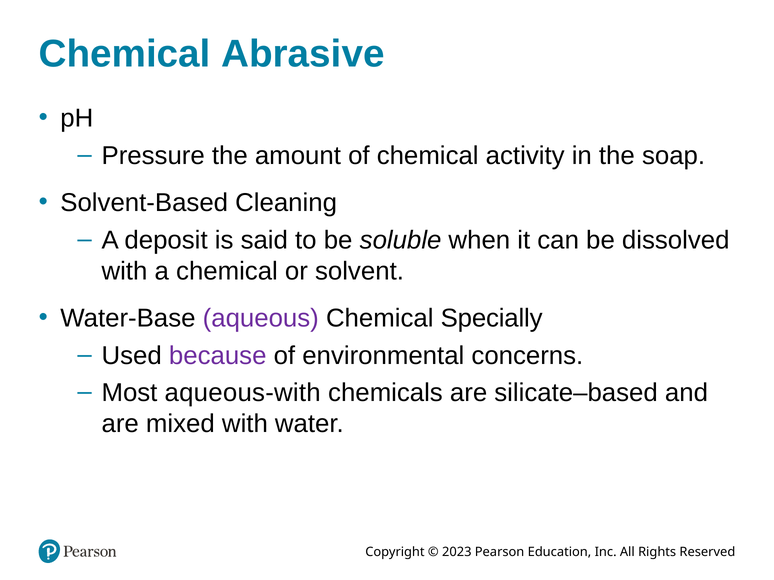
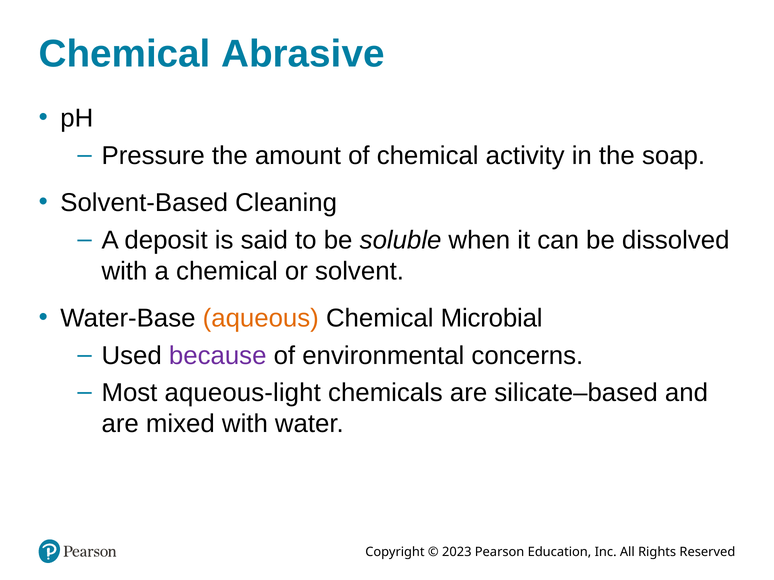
aqueous colour: purple -> orange (261, 318)
Specially: Specially -> Microbial (492, 318)
aqueous-with: aqueous-with -> aqueous-light (243, 393)
